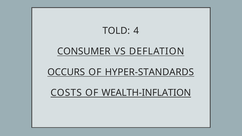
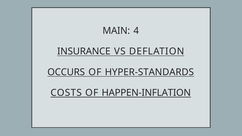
TOLD: TOLD -> MAIN (116, 31)
CONSUMER: CONSUMER -> INSURANCE (84, 51)
WEALTH-INFLATION: WEALTH-INFLATION -> HAPPEN-INFLATION (146, 93)
